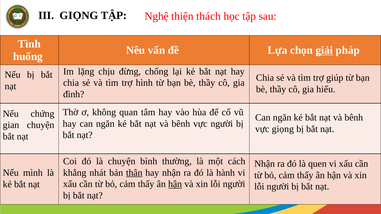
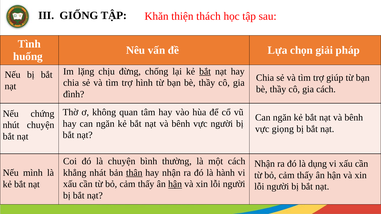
III GIỌNG: GIỌNG -> GIỐNG (79, 16)
Nghệ: Nghệ -> Khăn (157, 16)
giải underline: present -> none (324, 50)
bắt underline: none -> present (205, 71)
gia hiểu: hiểu -> cách (326, 89)
gian: gian -> nhút (11, 125)
quen: quen -> dụng (317, 164)
